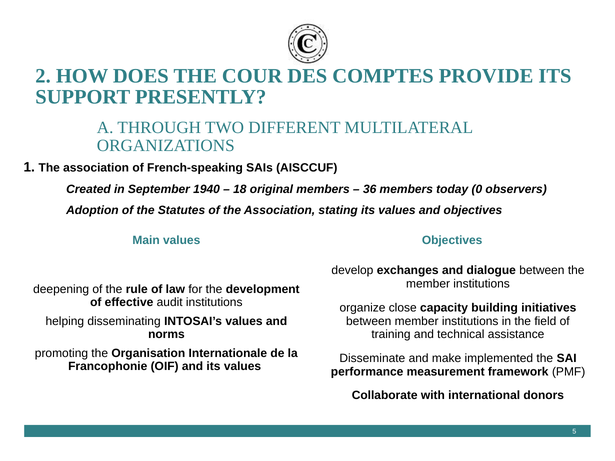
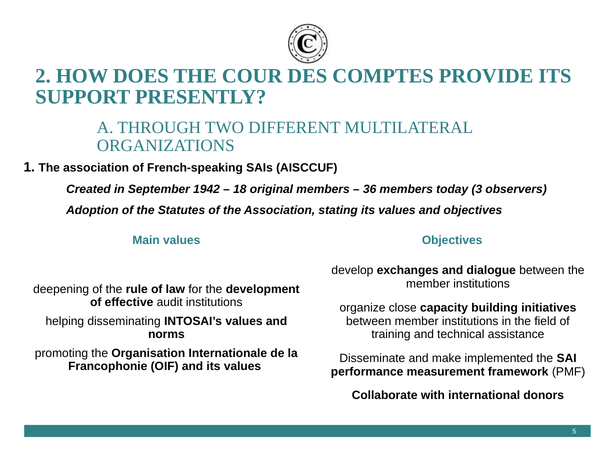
1940: 1940 -> 1942 (207, 189)
0: 0 -> 3 (477, 189)
